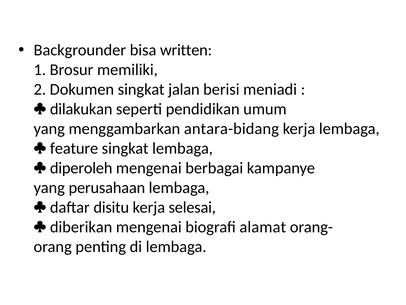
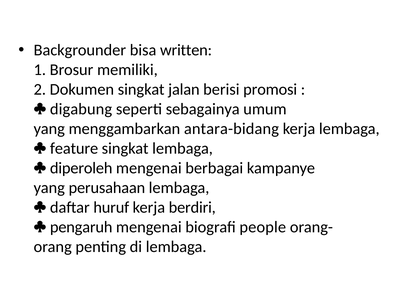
meniadi: meniadi -> promosi (270, 89)
dilakukan: dilakukan -> digabung (81, 109)
pendidikan: pendidikan -> sebagainya (203, 109)
disitu: disitu -> huruf (111, 207)
selesai: selesai -> berdiri (192, 207)
diberikan: diberikan -> pengaruh (81, 227)
alamat: alamat -> people (263, 227)
